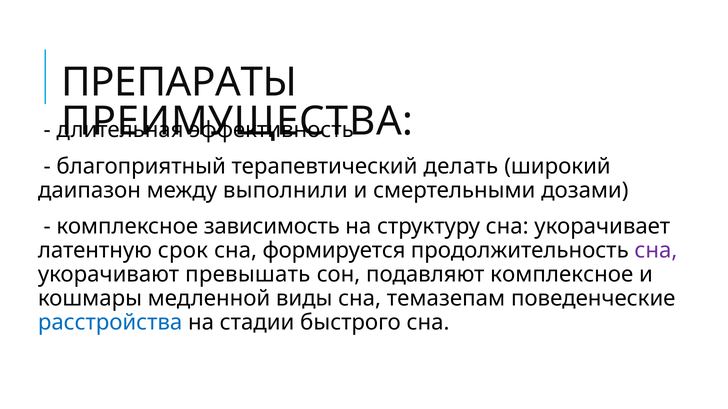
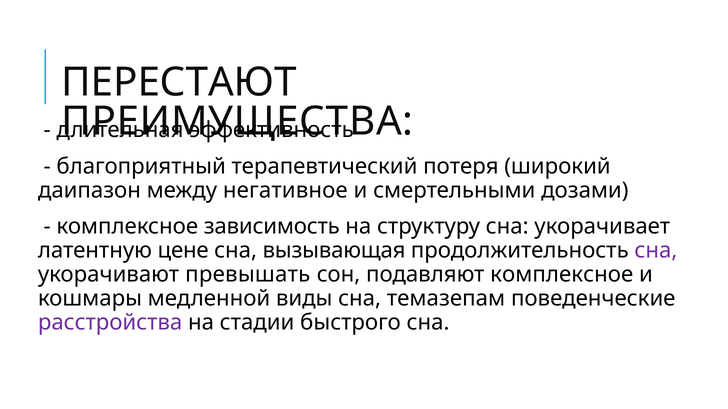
ПРЕПАРАТЫ: ПРЕПАРАТЫ -> ПЕРЕСТАЮТ (179, 83)
делать: делать -> потеря (461, 166)
выполнили: выполнили -> негативное (285, 190)
срок: срок -> цене (183, 251)
формируется: формируется -> вызывающая (334, 251)
расстройства colour: blue -> purple (110, 323)
